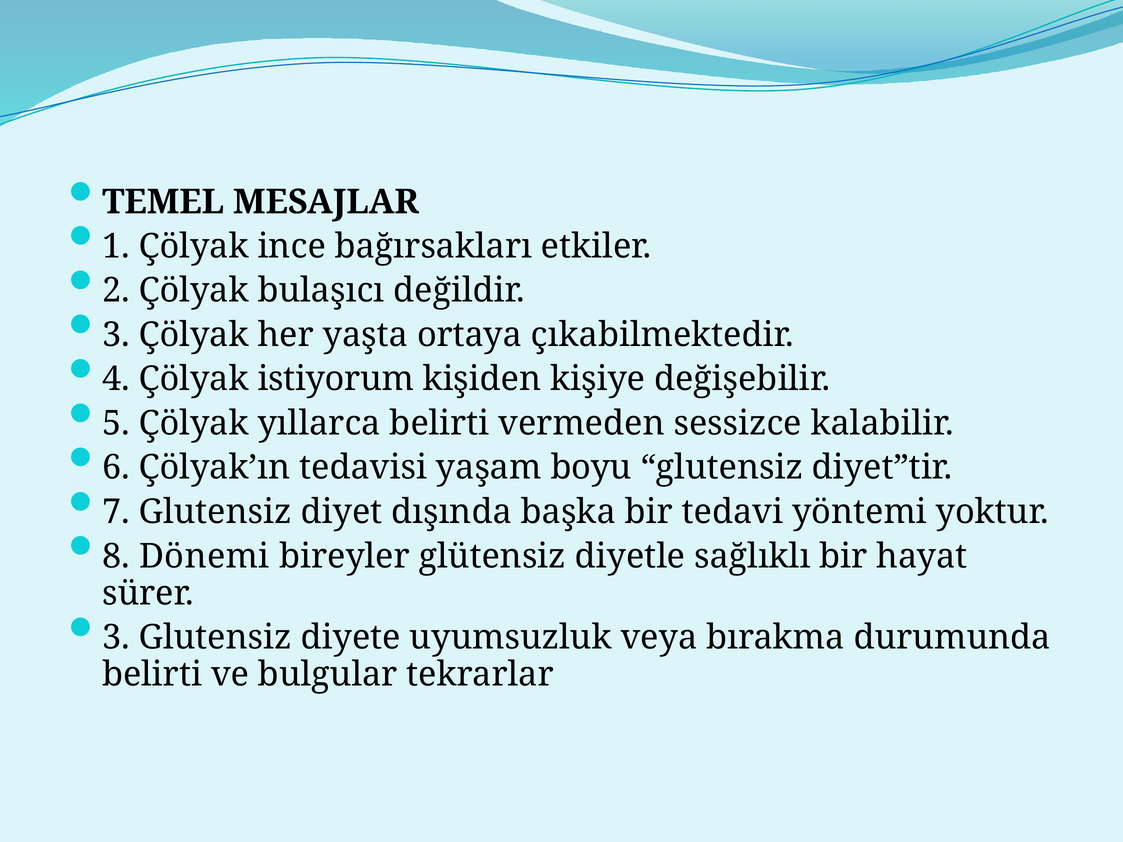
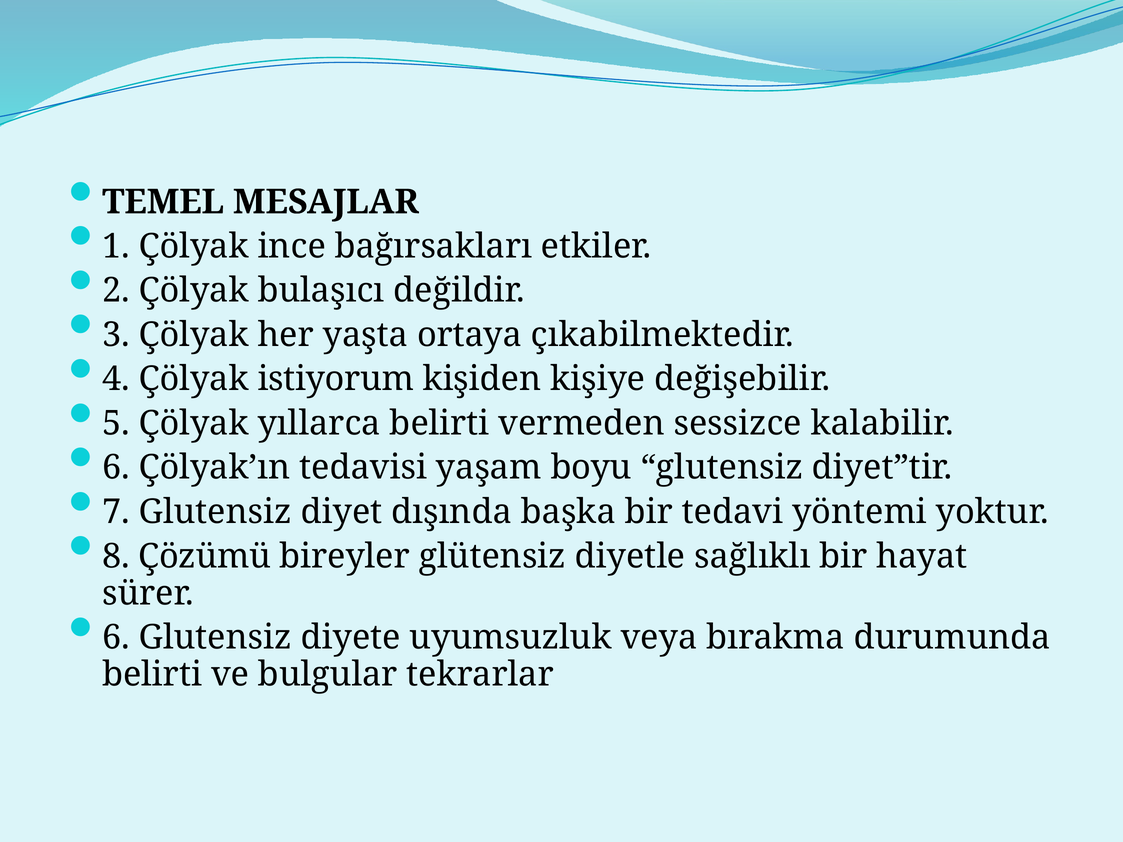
Dönemi: Dönemi -> Çözümü (205, 556)
3: 3 -> 6 (116, 638)
